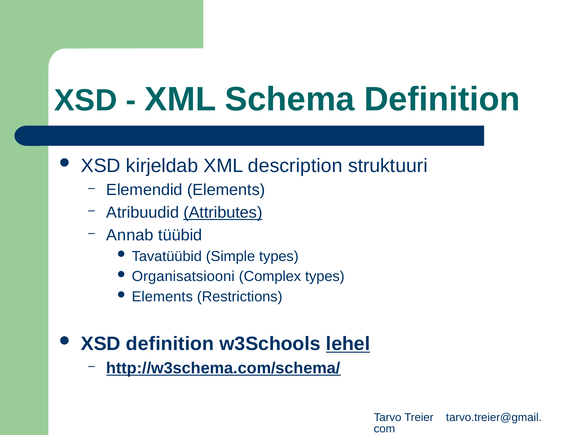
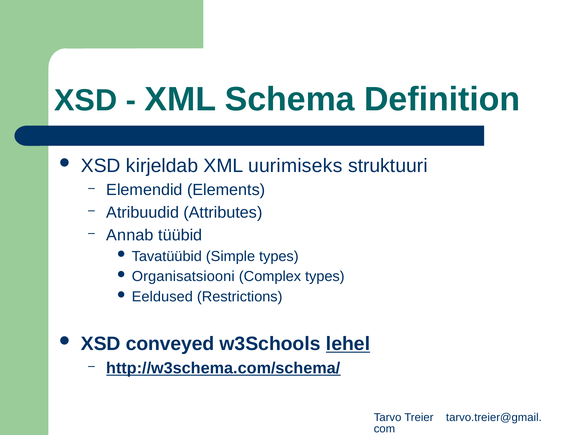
description: description -> uurimiseks (295, 166)
Attributes underline: present -> none (223, 213)
Elements: Elements -> Eeldused (162, 297)
XSD definition: definition -> conveyed (170, 344)
